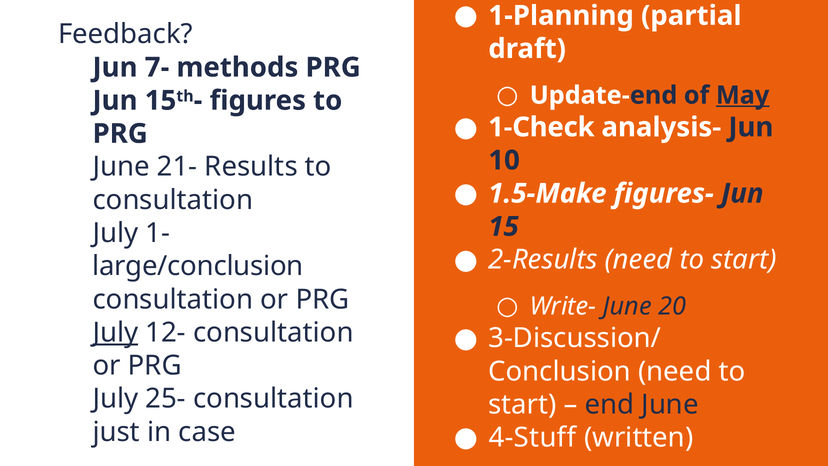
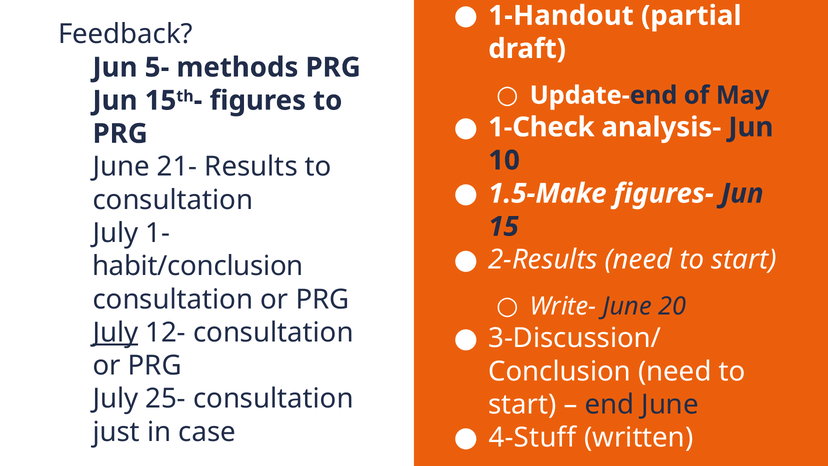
1-Planning: 1-Planning -> 1-Handout (561, 16)
7-: 7- -> 5- (157, 67)
May underline: present -> none (743, 95)
large/conclusion: large/conclusion -> habit/conclusion (198, 266)
